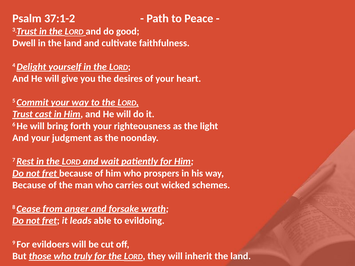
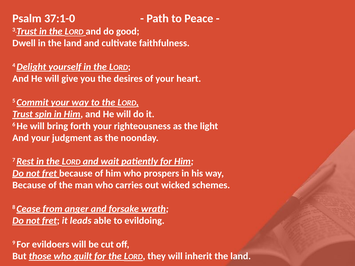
37:1-2: 37:1-2 -> 37:1-0 (60, 19)
cast: cast -> spin (43, 114)
truly: truly -> guilt (83, 256)
